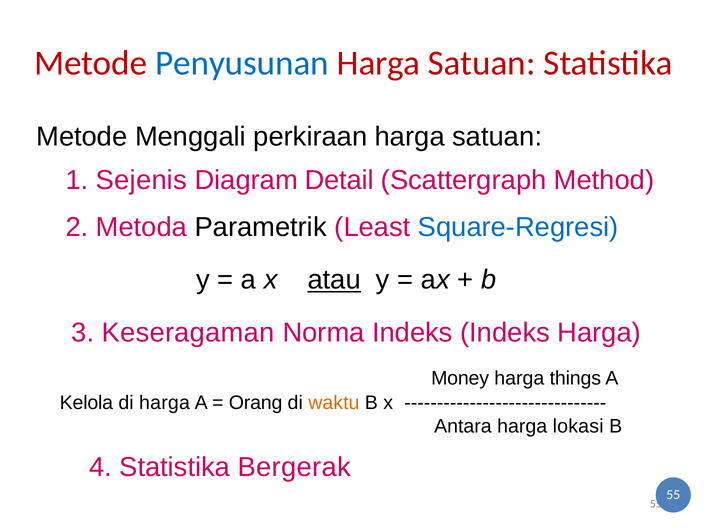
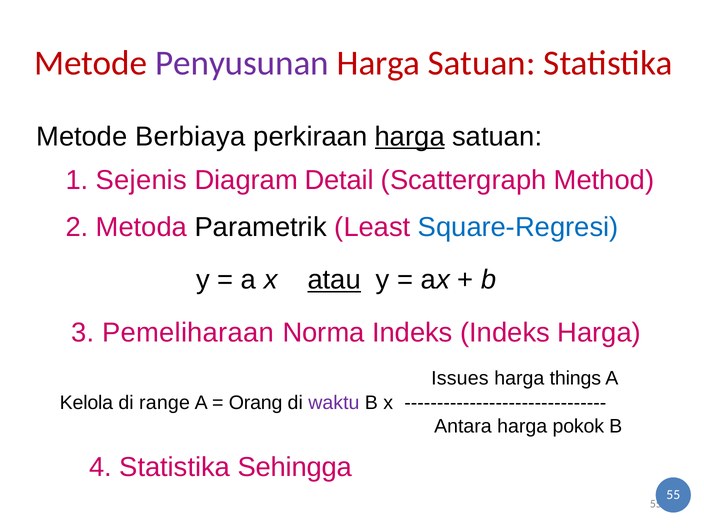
Penyusunan colour: blue -> purple (242, 63)
Menggali: Menggali -> Berbiaya (190, 137)
harga underline: none -> present (410, 137)
Keseragaman: Keseragaman -> Pemeliharaan (188, 333)
Money: Money -> Issues (460, 378)
di harga: harga -> range (165, 403)
waktu colour: orange -> purple (334, 403)
lokasi: lokasi -> pokok (578, 426)
Bergerak: Bergerak -> Sehingga (295, 467)
